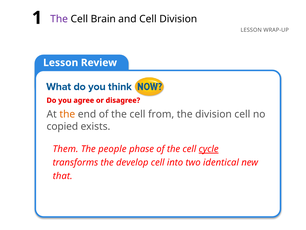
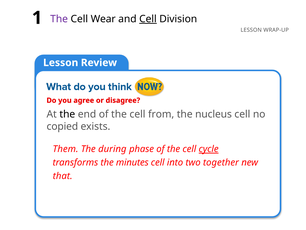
Brain: Brain -> Wear (103, 19)
Cell underline: none -> present (148, 19)
the colour: orange -> black (67, 114)
the division: division -> nucleus (214, 114)
people: people -> during (112, 149)
develop: develop -> minutes (132, 162)
identical: identical -> together (221, 162)
